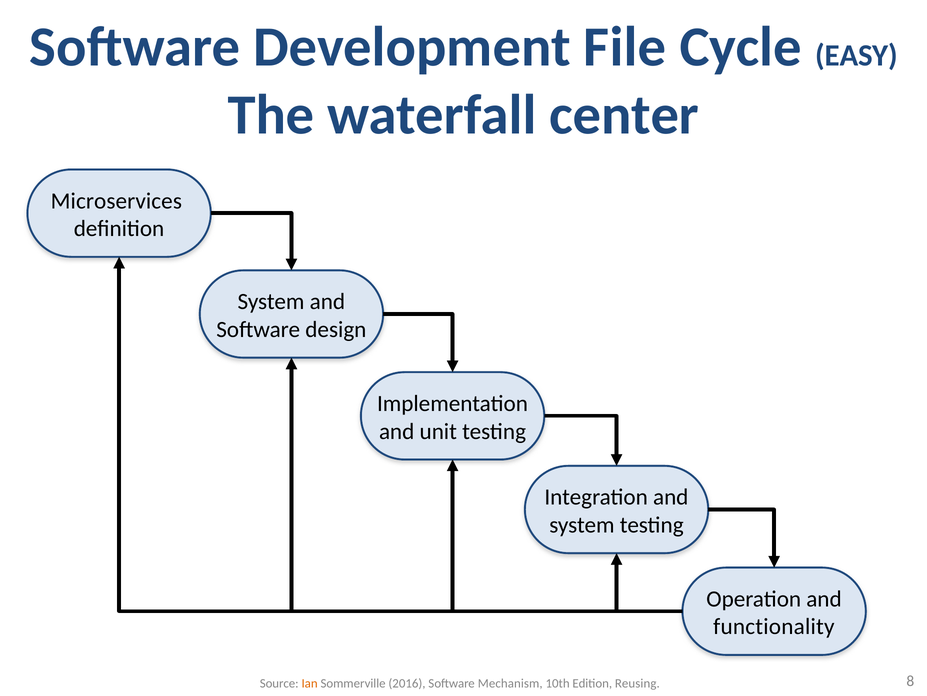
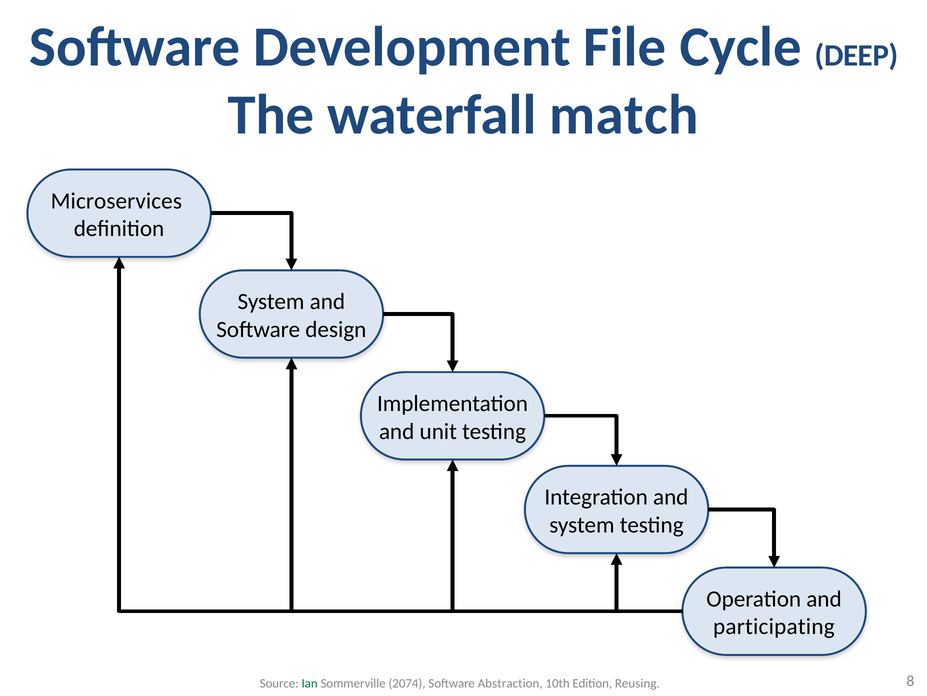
EASY: EASY -> DEEP (857, 56)
center: center -> match (624, 115)
functionality: functionality -> participating (774, 626)
Ian colour: orange -> green (310, 683)
2016: 2016 -> 2074 (407, 683)
Mechanism: Mechanism -> Abstraction (510, 683)
